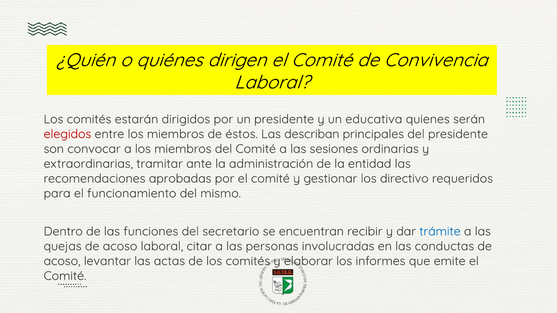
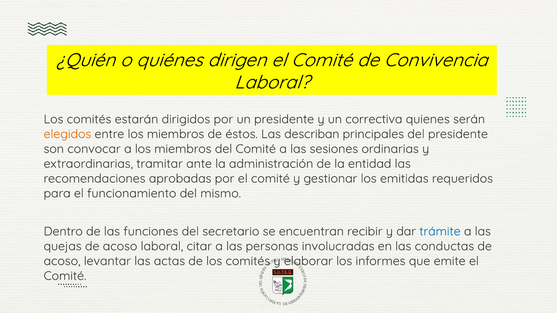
educativa: educativa -> correctiva (374, 119)
elegidos colour: red -> orange (67, 134)
directivo: directivo -> emitidas (404, 179)
